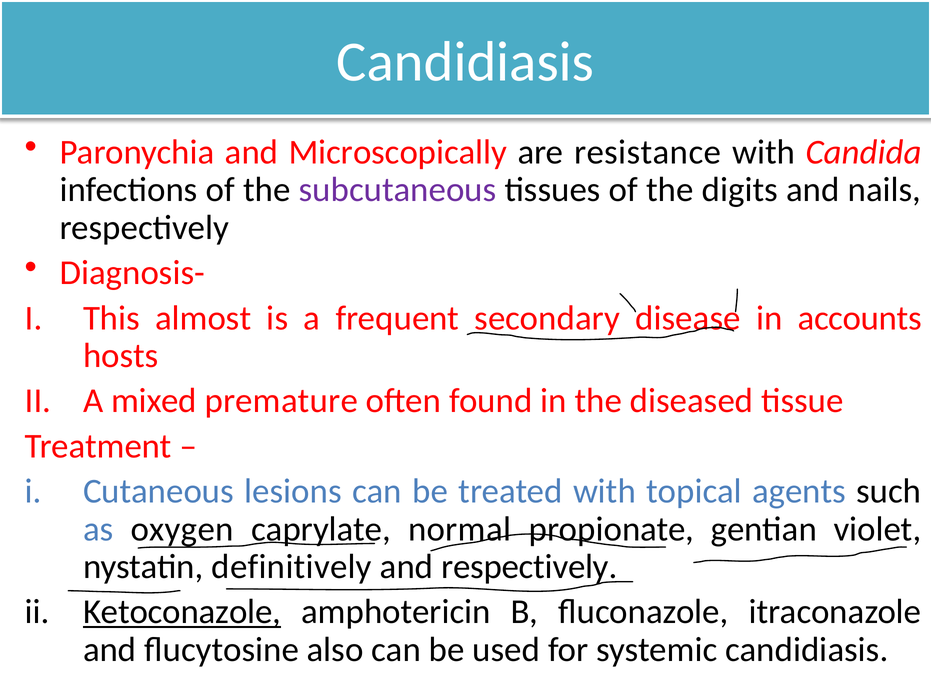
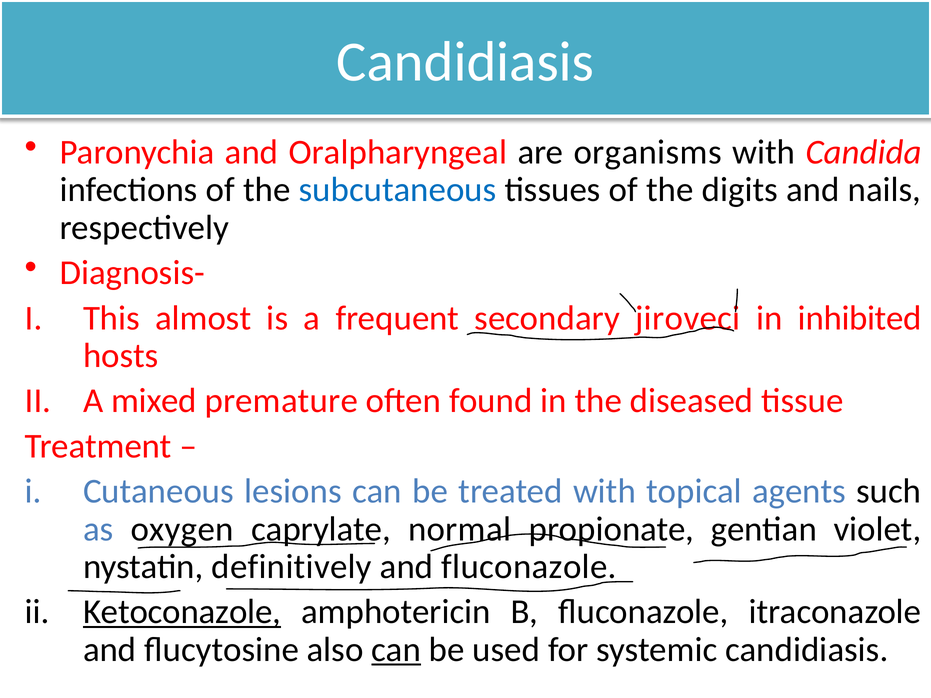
Microscopically: Microscopically -> Oralpharyngeal (398, 152)
resistance: resistance -> organisms (648, 152)
subcutaneous colour: purple -> blue (398, 190)
disease: disease -> jiroveci (688, 318)
accounts: accounts -> inhibited (860, 318)
and respectively: respectively -> fluconazole (529, 567)
can underline: none -> present (396, 650)
